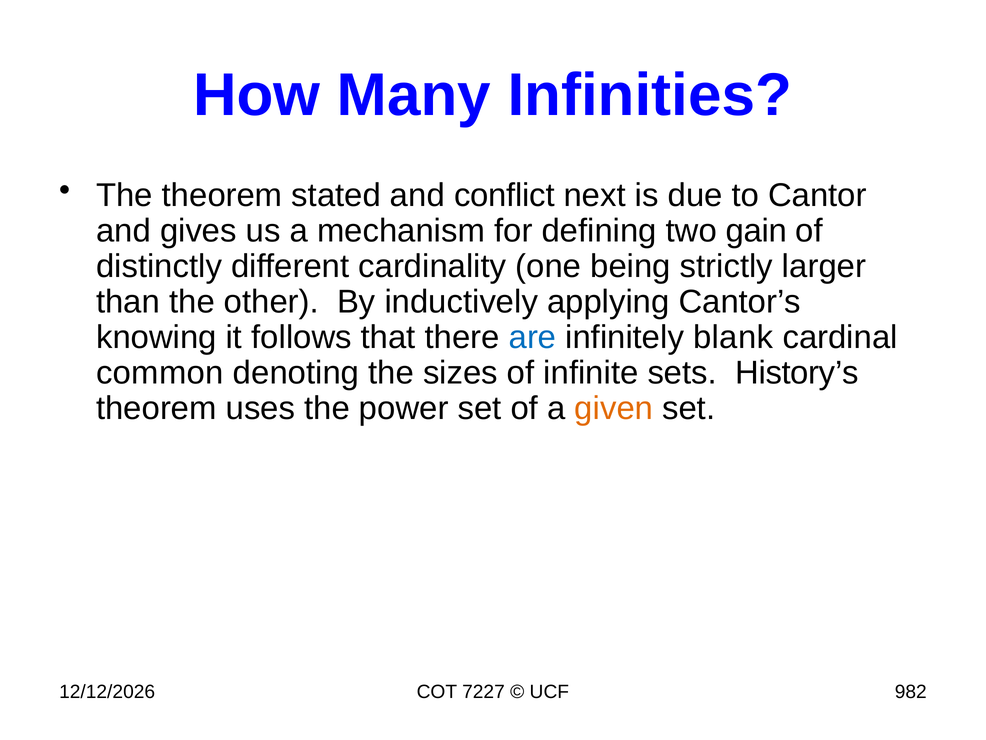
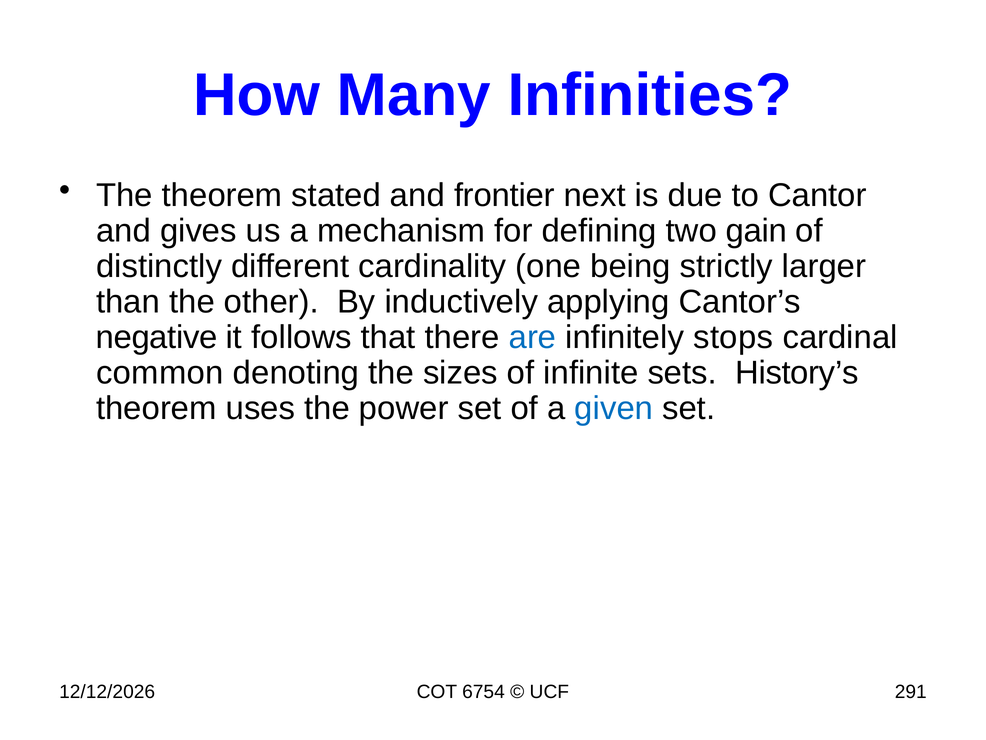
conflict: conflict -> frontier (504, 195)
knowing: knowing -> negative (157, 337)
blank: blank -> stops (733, 337)
given colour: orange -> blue (614, 408)
7227: 7227 -> 6754 (483, 691)
982: 982 -> 291 (911, 691)
